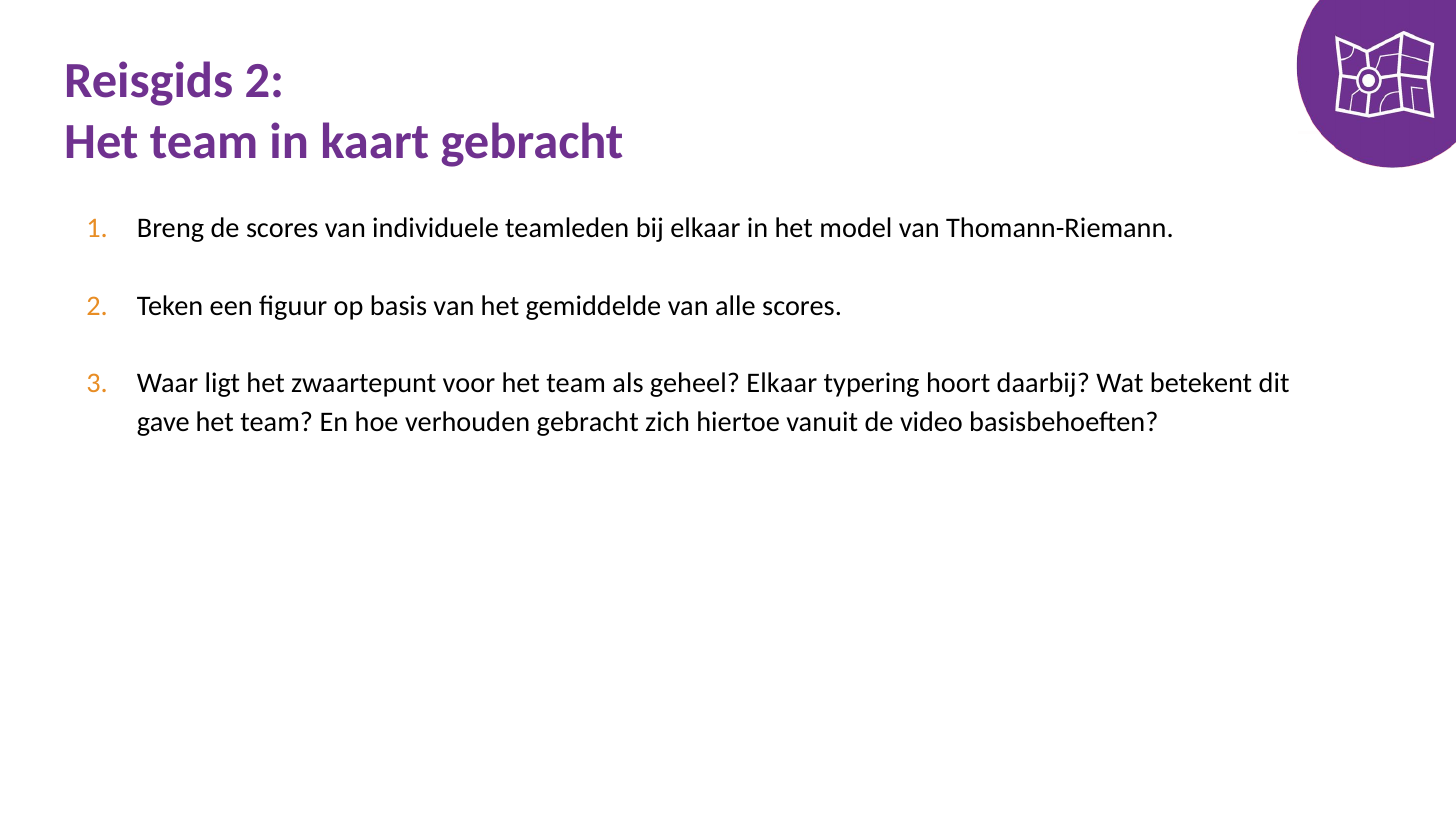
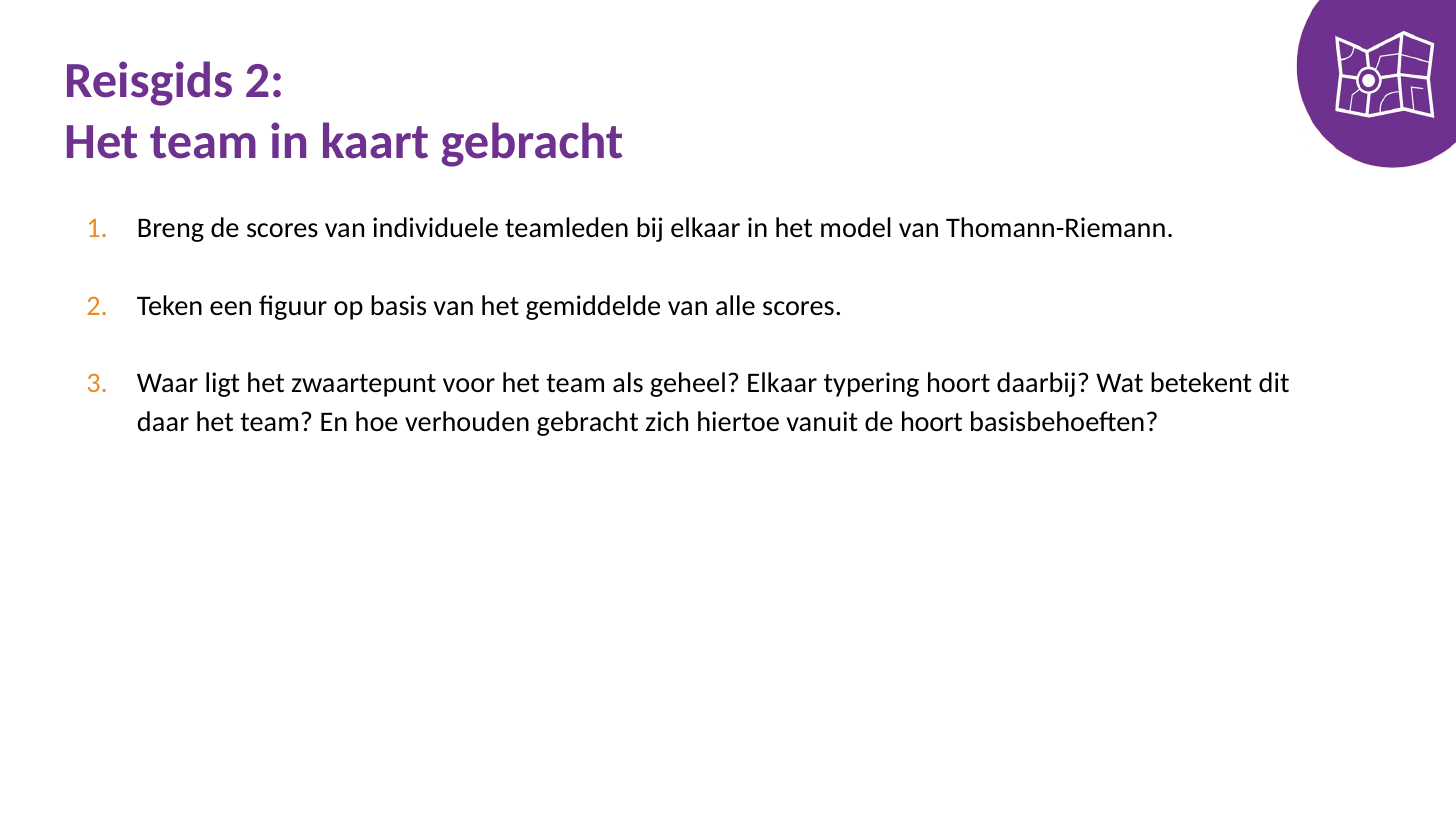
gave: gave -> daar (163, 422)
de video: video -> hoort (931, 422)
